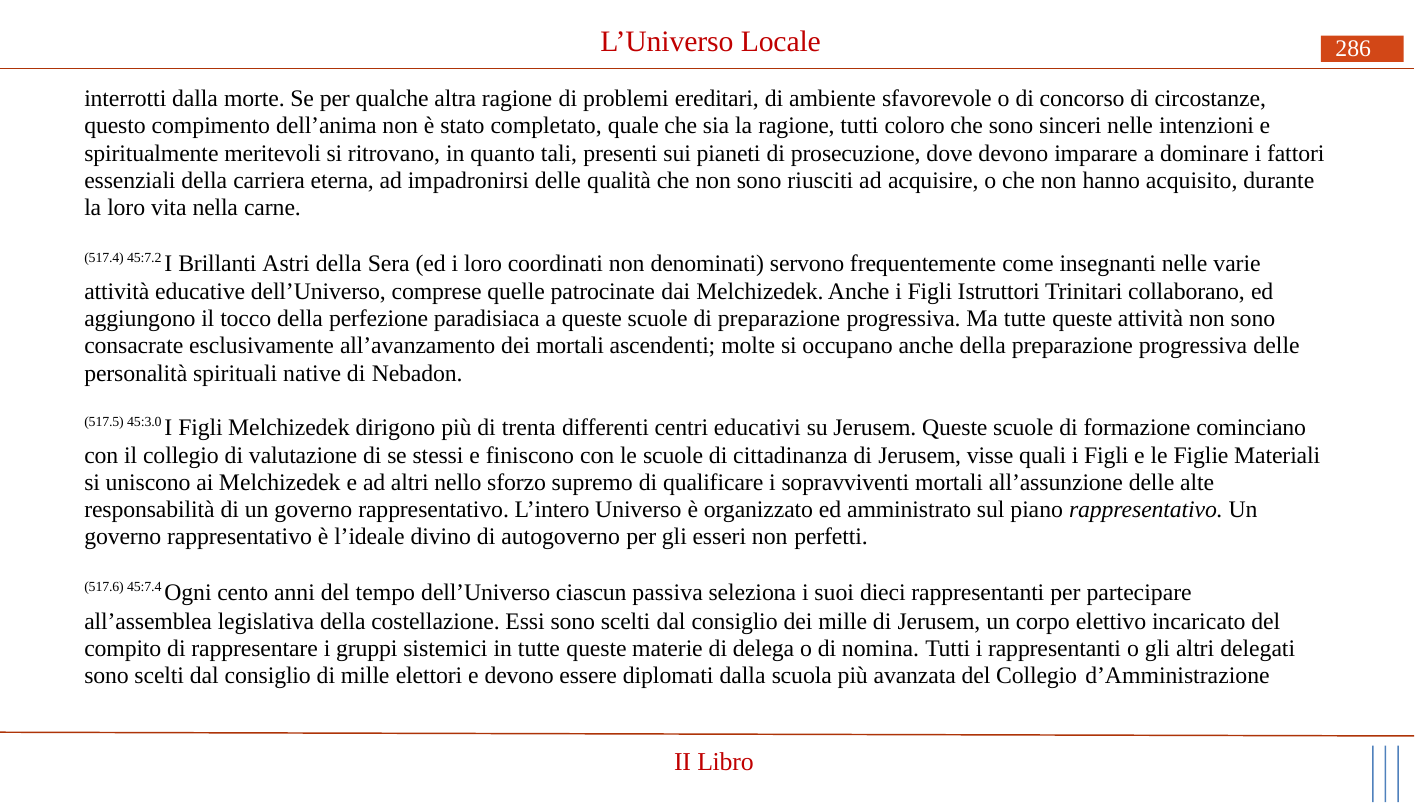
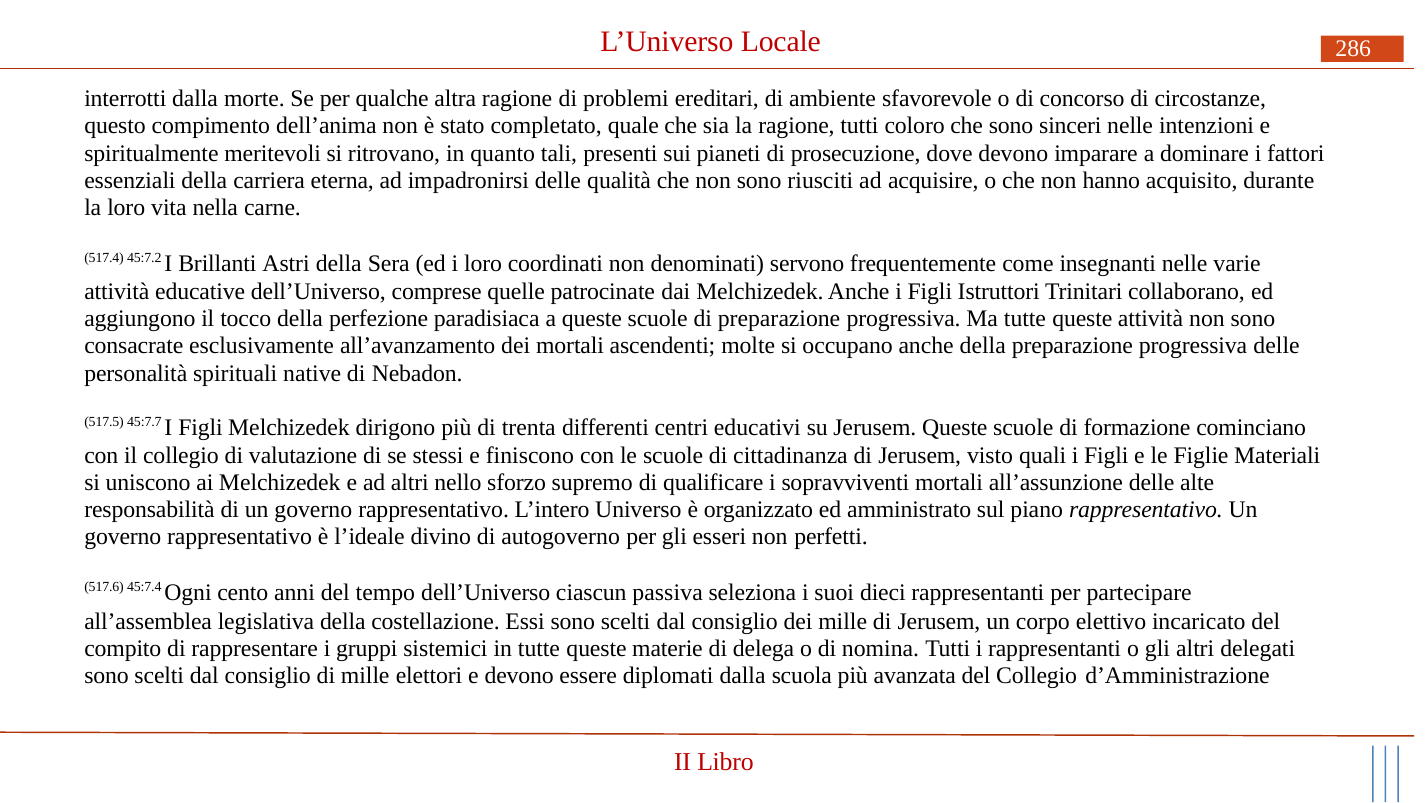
45:3.0: 45:3.0 -> 45:7.7 (144, 422)
visse: visse -> visto (990, 455)
